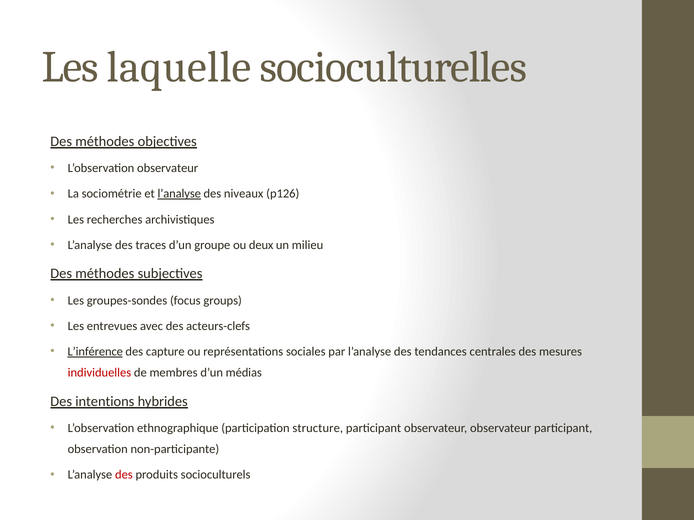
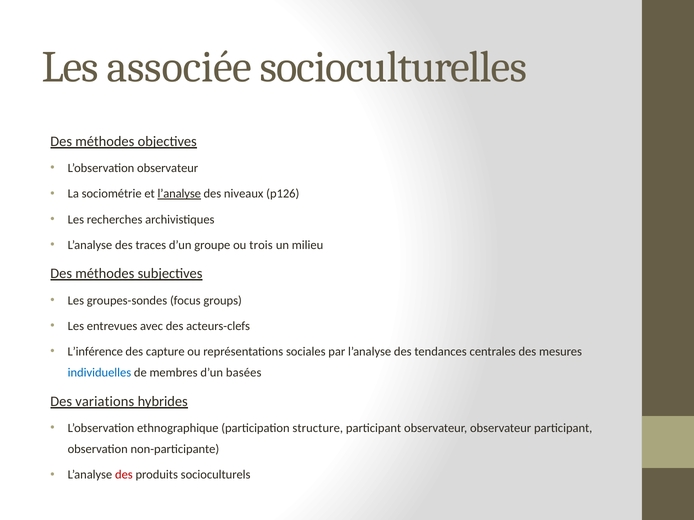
laquelle: laquelle -> associée (179, 67)
deux: deux -> trois (261, 245)
L’inférence underline: present -> none (95, 352)
individuelles colour: red -> blue (99, 373)
médias: médias -> basées (244, 373)
intentions: intentions -> variations (105, 402)
